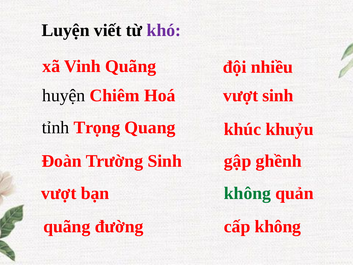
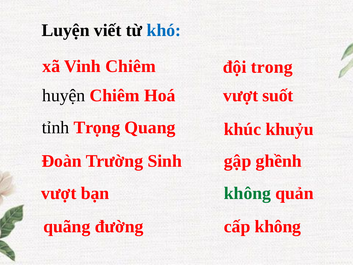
khó colour: purple -> blue (164, 30)
Vinh Quãng: Quãng -> Chiêm (131, 66)
nhiều: nhiều -> trong (272, 67)
vượt sinh: sinh -> suốt (278, 95)
